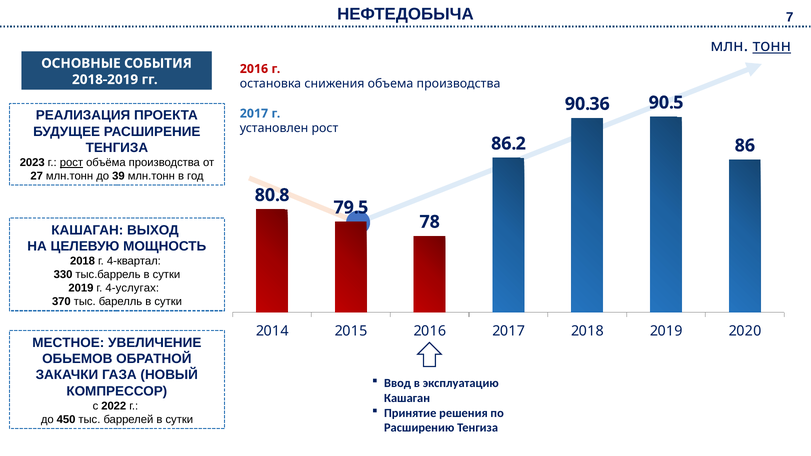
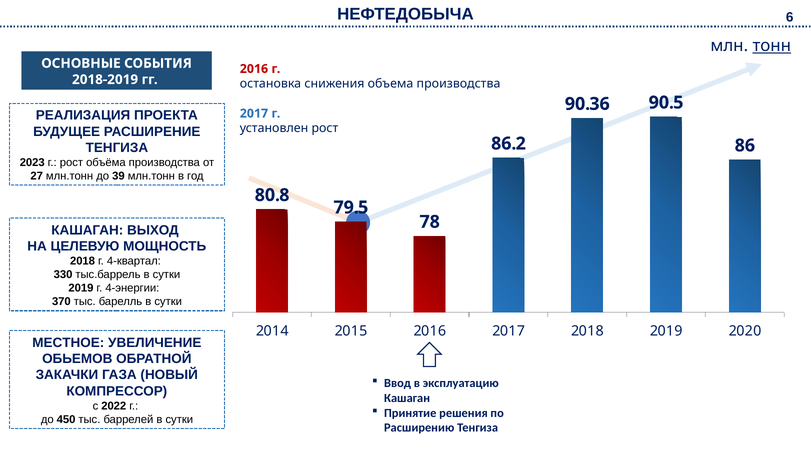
7: 7 -> 6 (790, 17)
рост underline: present -> none (71, 163)
4-услугах: 4-услугах -> 4-энергии (132, 288)
